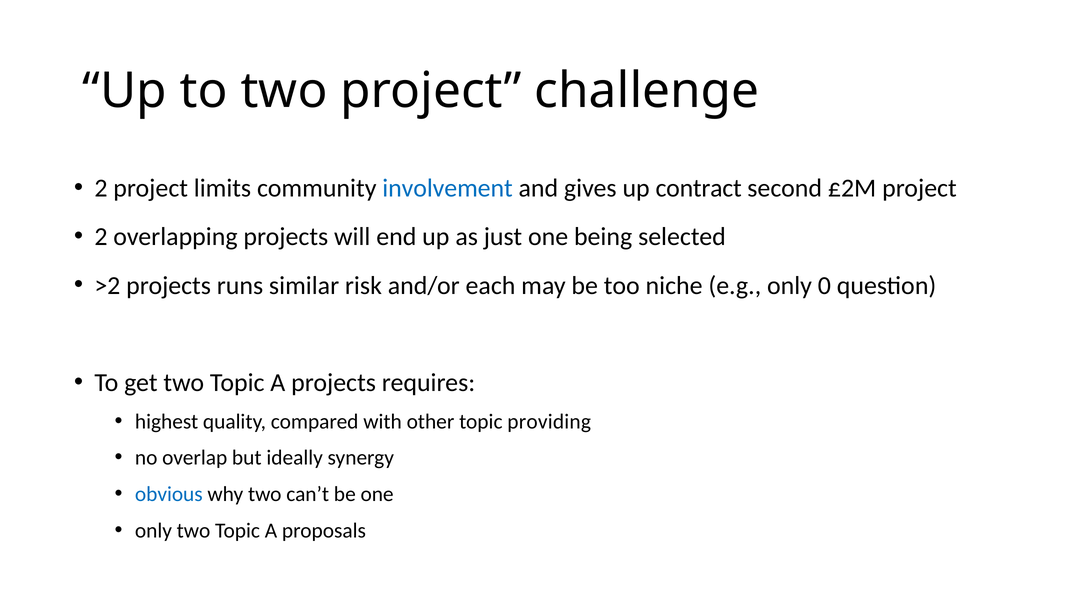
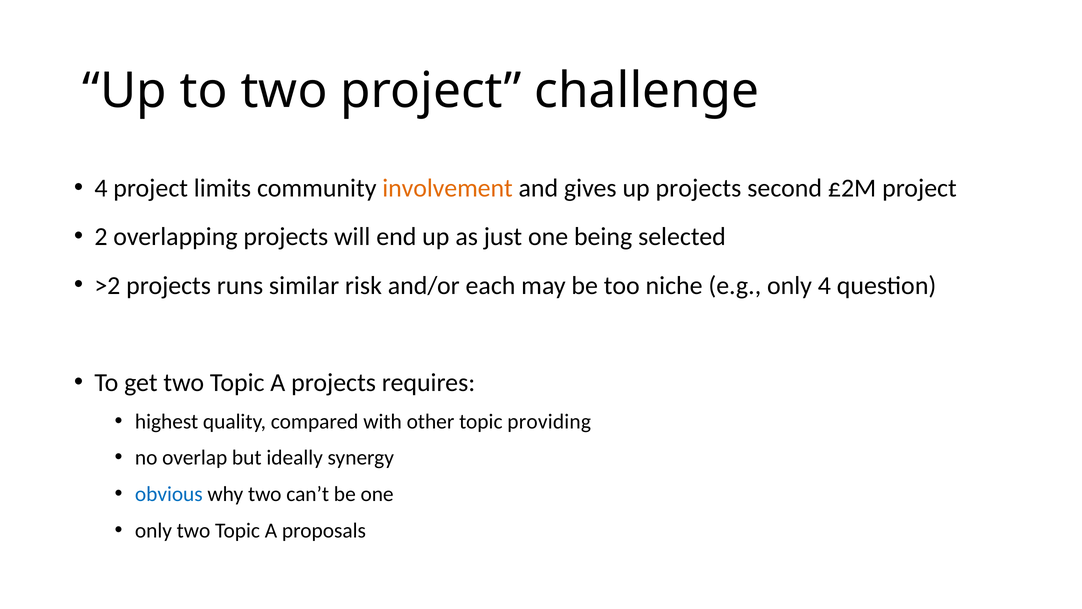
2: 2 -> 4 (101, 188)
involvement colour: blue -> orange (448, 188)
up contract: contract -> projects (698, 188)
only 0: 0 -> 4 (824, 285)
